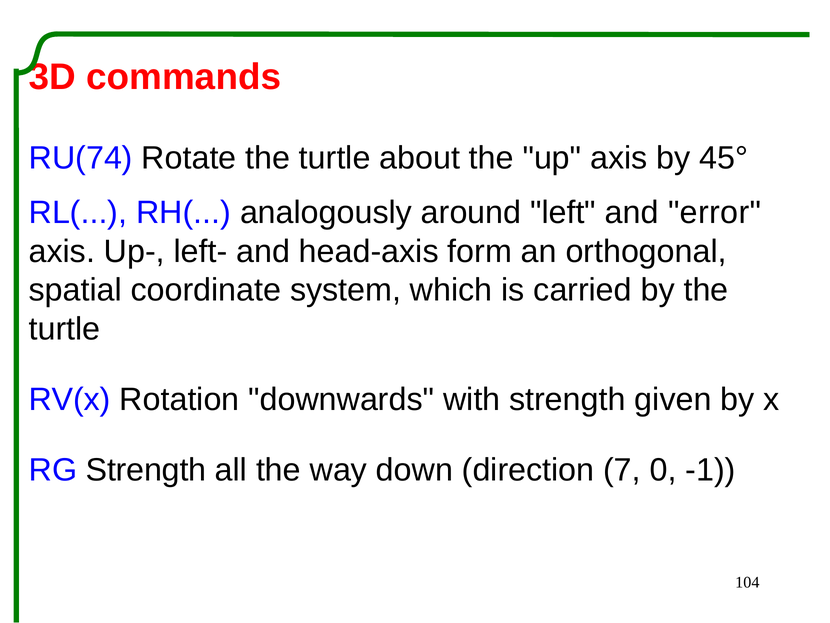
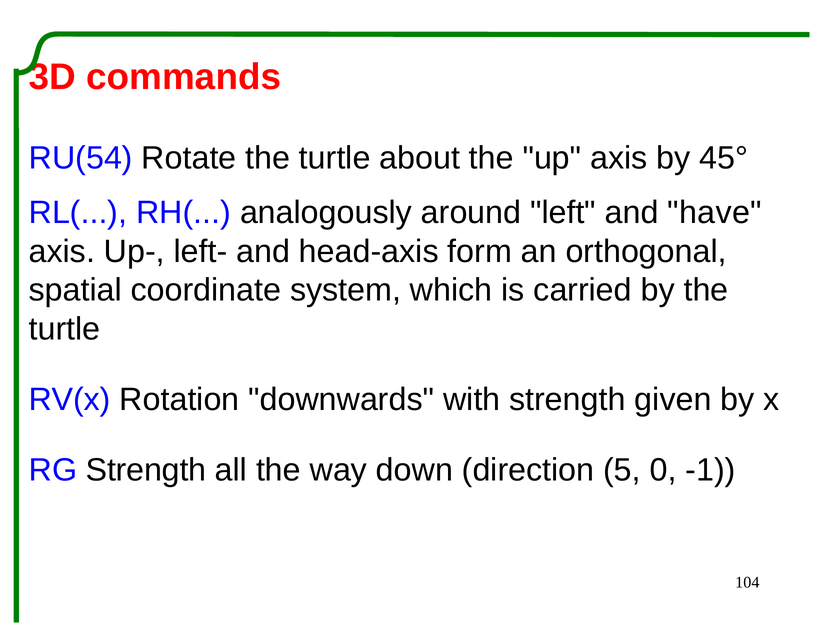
RU(74: RU(74 -> RU(54 (81, 158)
error: error -> have (715, 212)
7: 7 -> 5 (622, 470)
